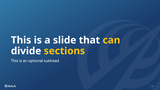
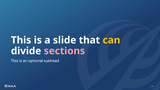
sections colour: yellow -> pink (64, 51)
